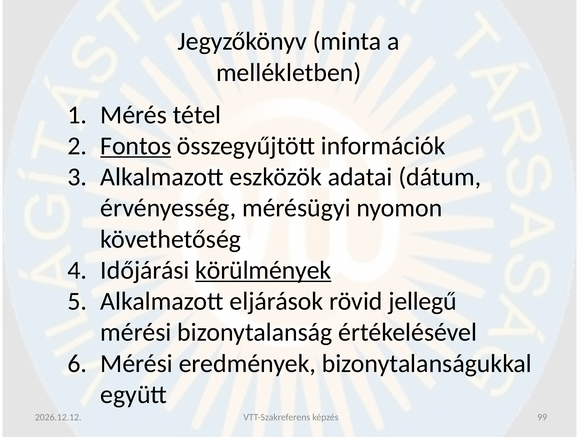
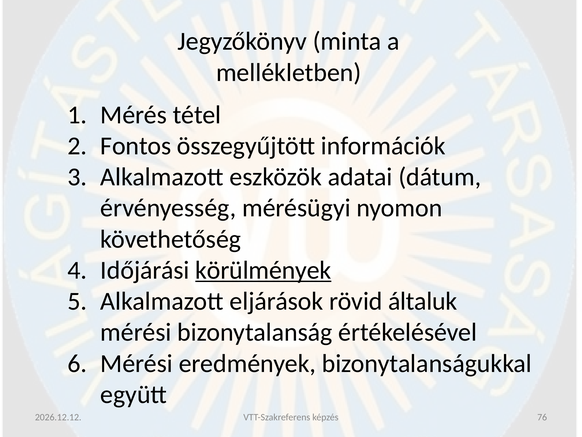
Fontos underline: present -> none (136, 146)
jellegű: jellegű -> általuk (423, 301)
99: 99 -> 76 (542, 417)
